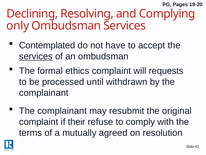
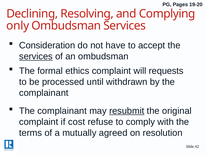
Contemplated: Contemplated -> Consideration (47, 45)
resubmit underline: none -> present (127, 110)
their: their -> cost (77, 121)
